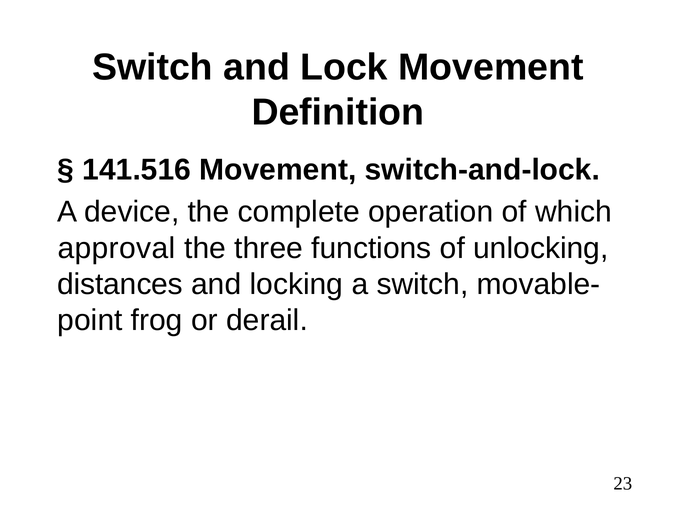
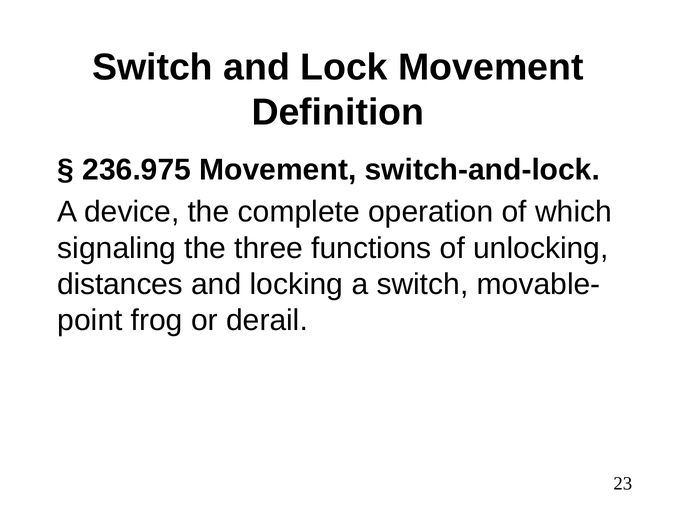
141.516: 141.516 -> 236.975 (137, 170)
approval: approval -> signaling (117, 248)
